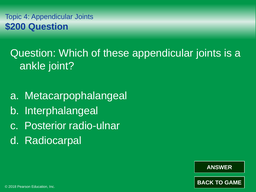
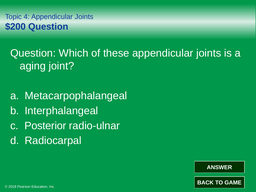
ankle: ankle -> aging (33, 66)
